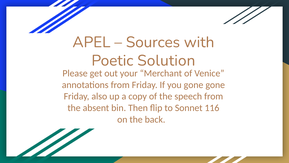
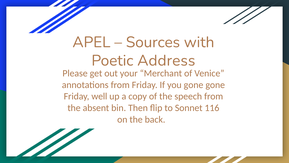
Solution: Solution -> Address (166, 60)
also: also -> well (99, 96)
